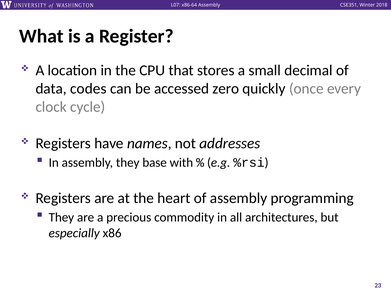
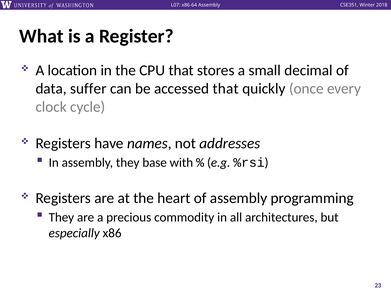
codes: codes -> suffer (88, 89)
accessed zero: zero -> that (226, 89)
